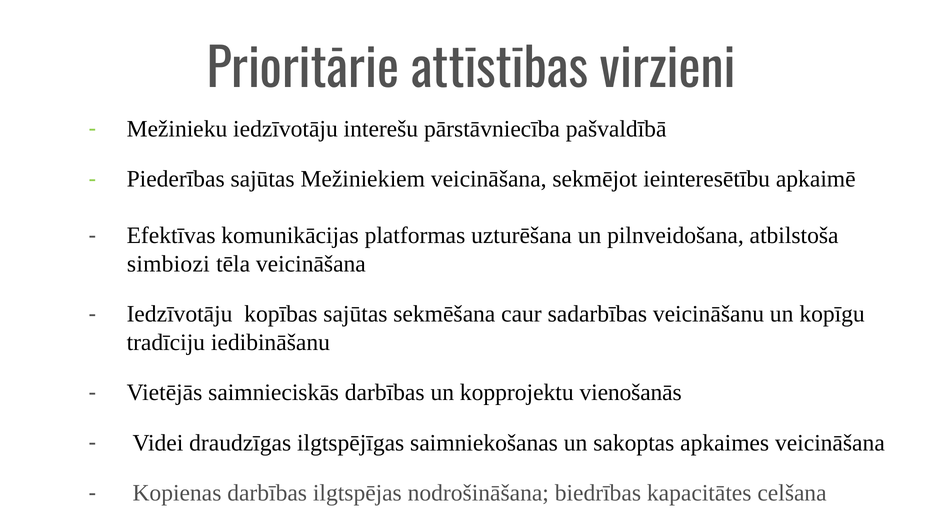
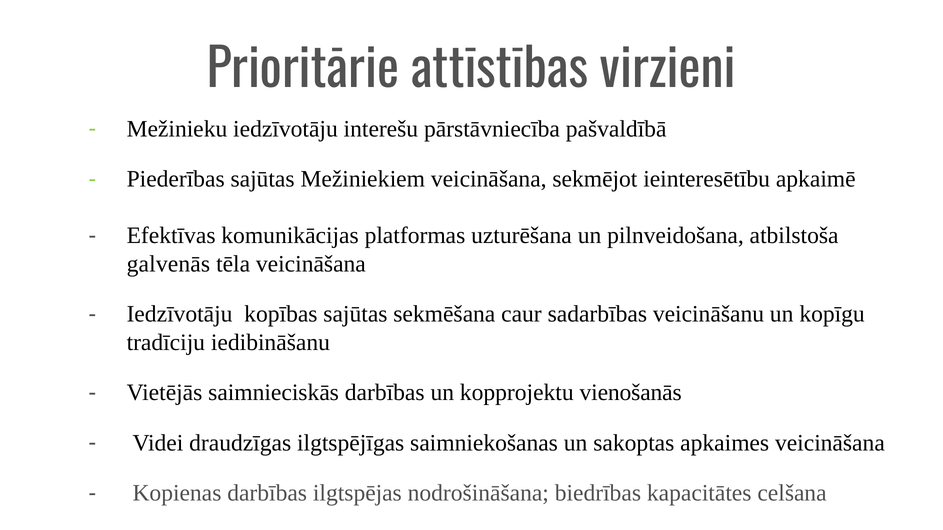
simbiozi: simbiozi -> galvenās (168, 264)
